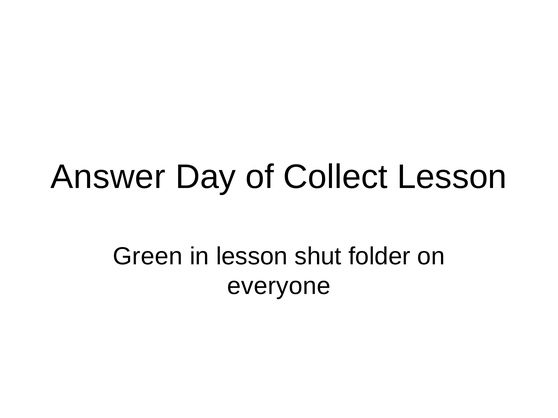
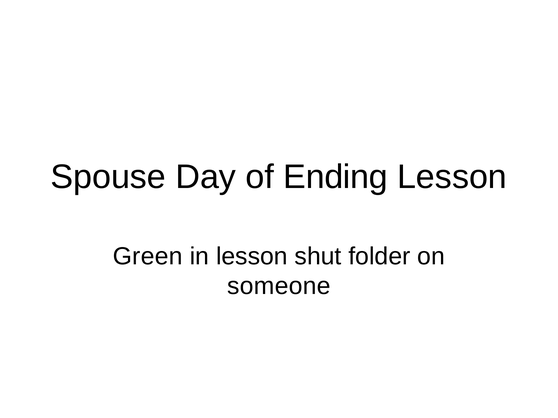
Answer: Answer -> Spouse (108, 177)
Collect: Collect -> Ending (336, 177)
everyone: everyone -> someone (279, 286)
